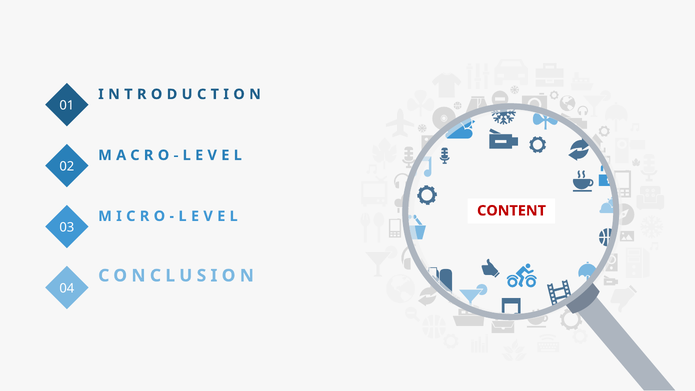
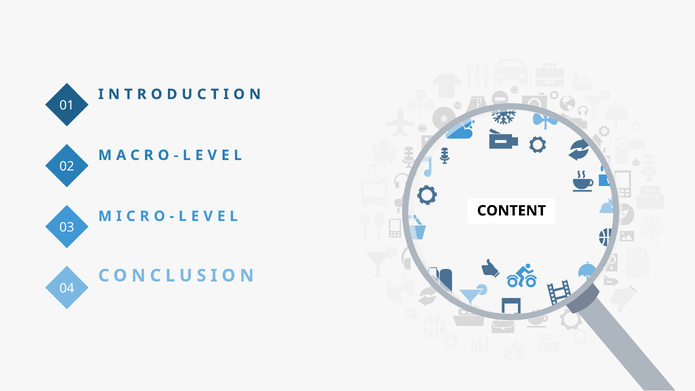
CONTENT colour: red -> black (512, 211)
